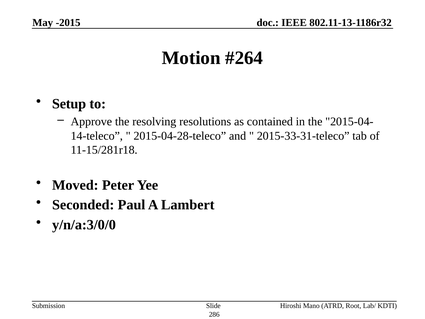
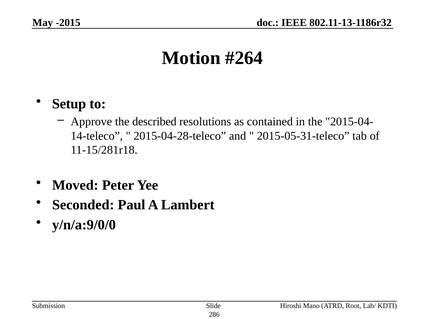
resolving: resolving -> described (154, 121)
2015-33-31-teleco: 2015-33-31-teleco -> 2015-05-31-teleco (303, 136)
y/n/a:3/0/0: y/n/a:3/0/0 -> y/n/a:9/0/0 (84, 225)
